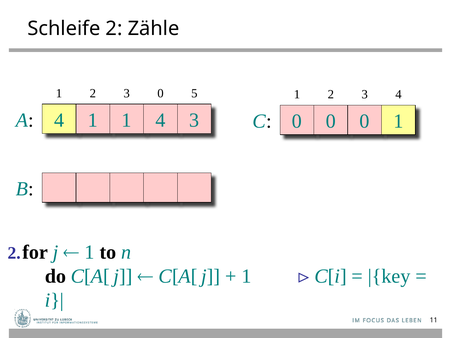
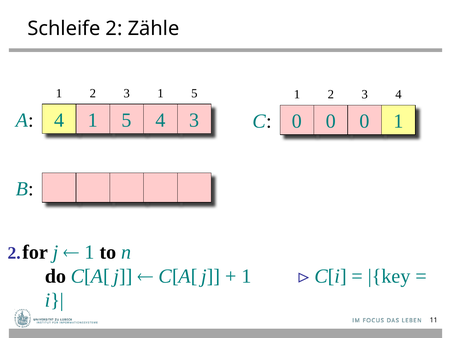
3 0: 0 -> 1 (161, 93)
4 1 1: 1 -> 5 (127, 120)
